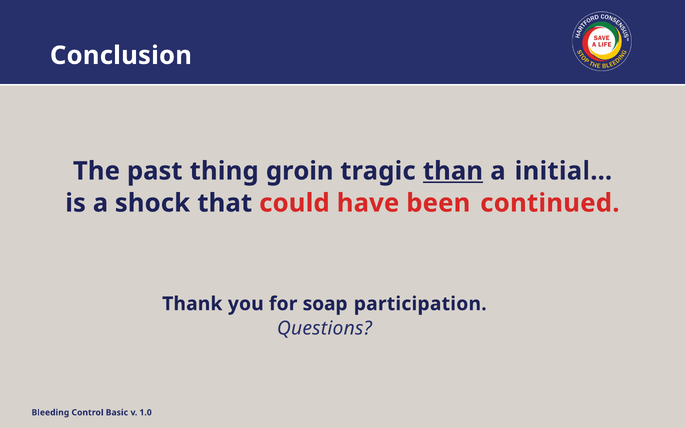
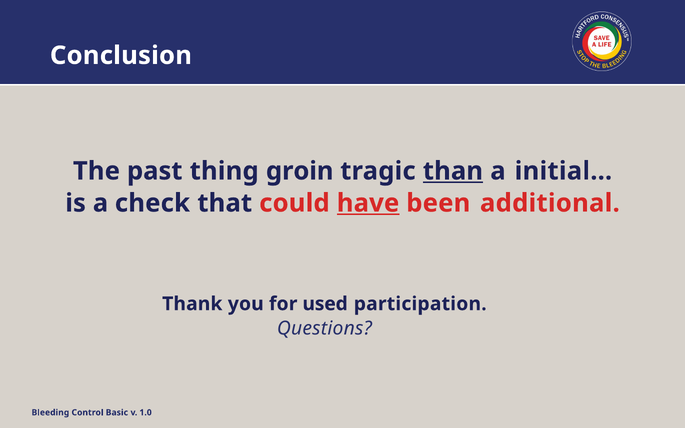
shock: shock -> check (152, 203)
have underline: none -> present (368, 203)
continued: continued -> additional (550, 203)
soap: soap -> used (325, 304)
